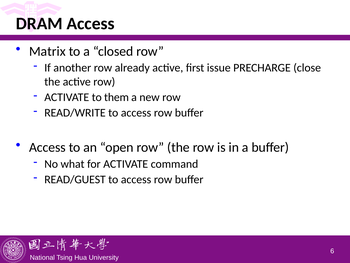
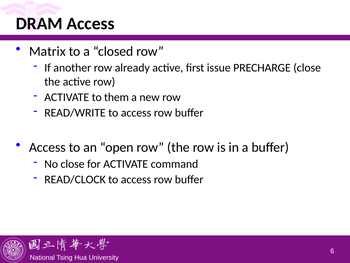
No what: what -> close (73, 164)
READ/GUEST: READ/GUEST -> READ/CLOCK (75, 179)
